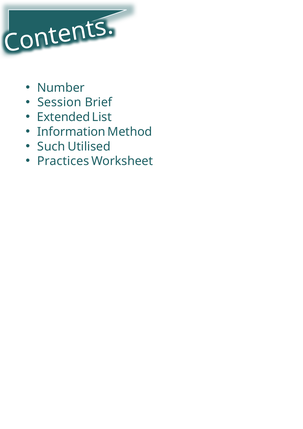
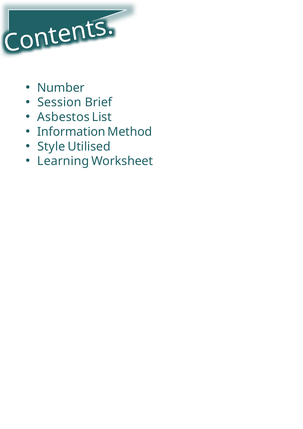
Extended: Extended -> Asbestos (63, 117)
Such: Such -> Style (51, 146)
Practices: Practices -> Learning (63, 161)
